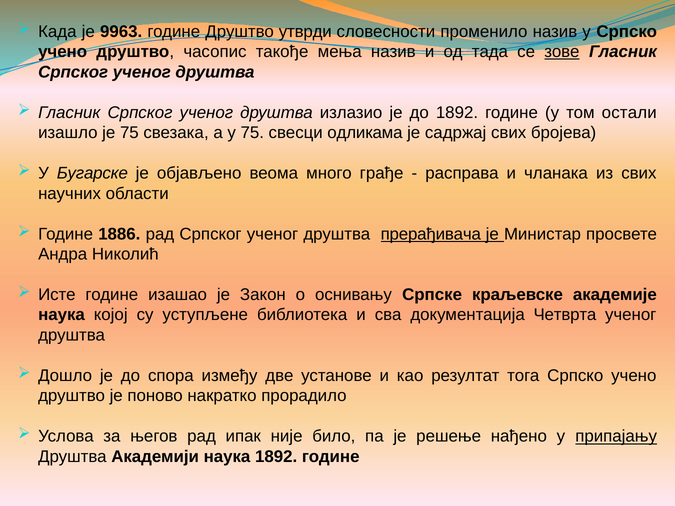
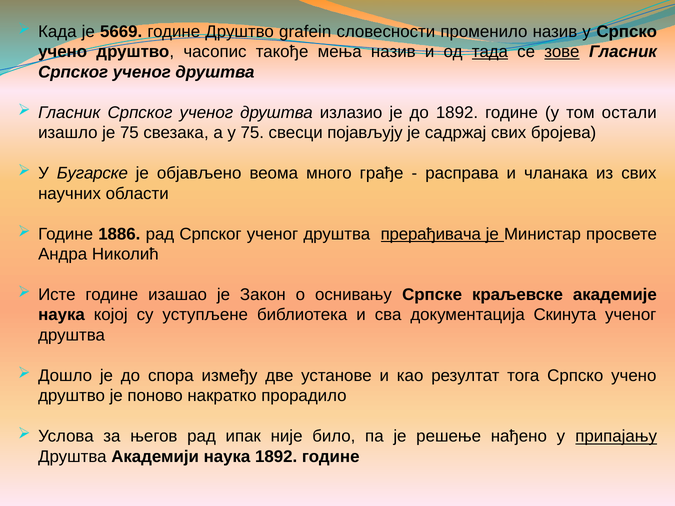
9963: 9963 -> 5669 (121, 32)
утврди: утврди -> grafein (305, 32)
тада underline: none -> present (490, 52)
одликама: одликама -> појављују (365, 133)
Четврта: Четврта -> Скинута (565, 315)
